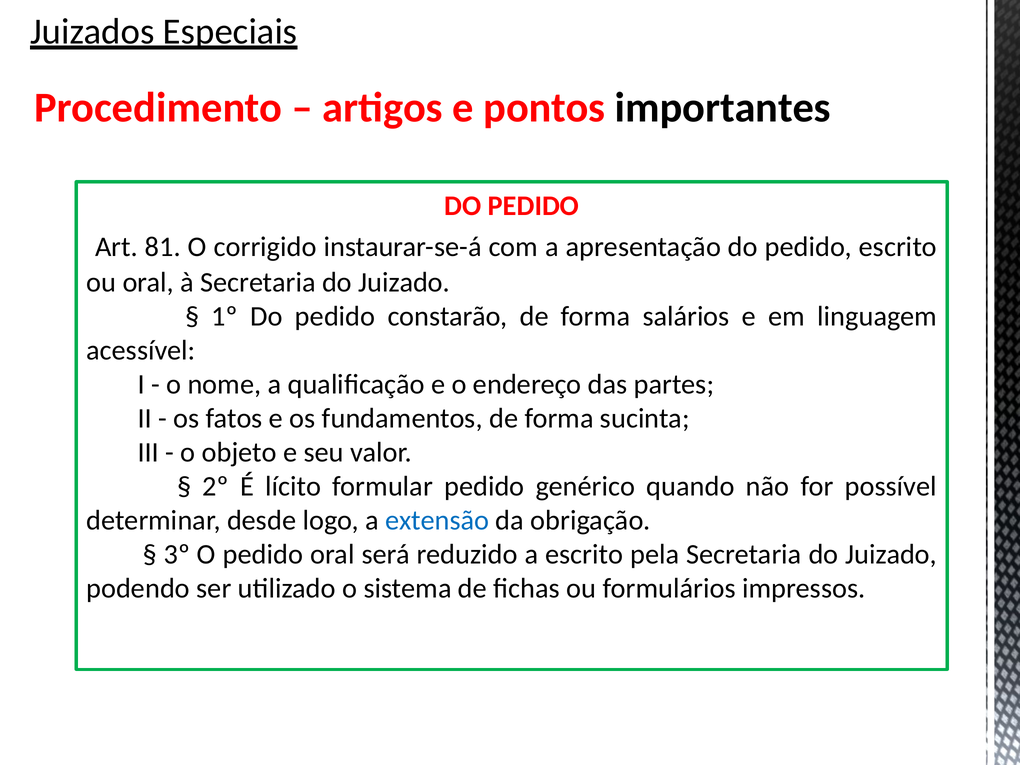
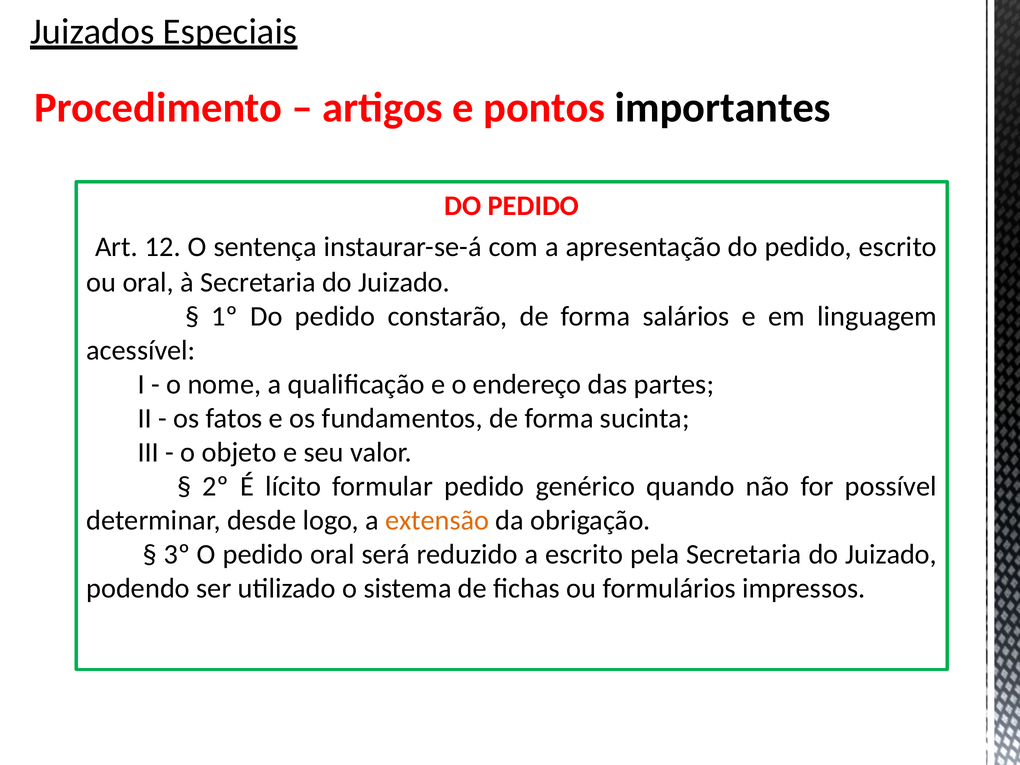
81: 81 -> 12 (163, 247)
corrigido: corrigido -> sentença (265, 247)
extensão colour: blue -> orange (437, 520)
